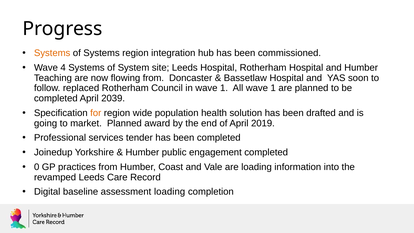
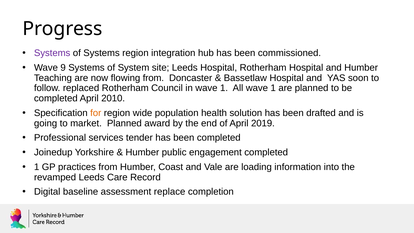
Systems colour: orange -> purple (52, 53)
4: 4 -> 9 (63, 68)
2039: 2039 -> 2010 (113, 98)
0: 0 -> 1 (37, 167)
assessment loading: loading -> replace (170, 192)
